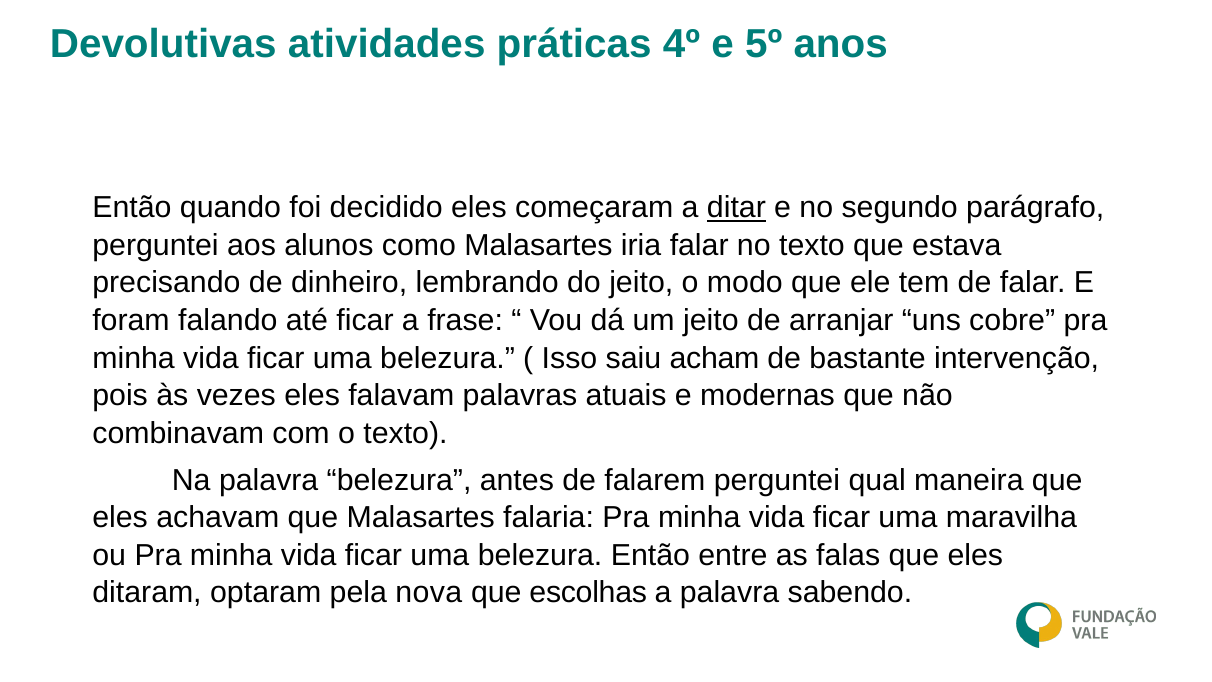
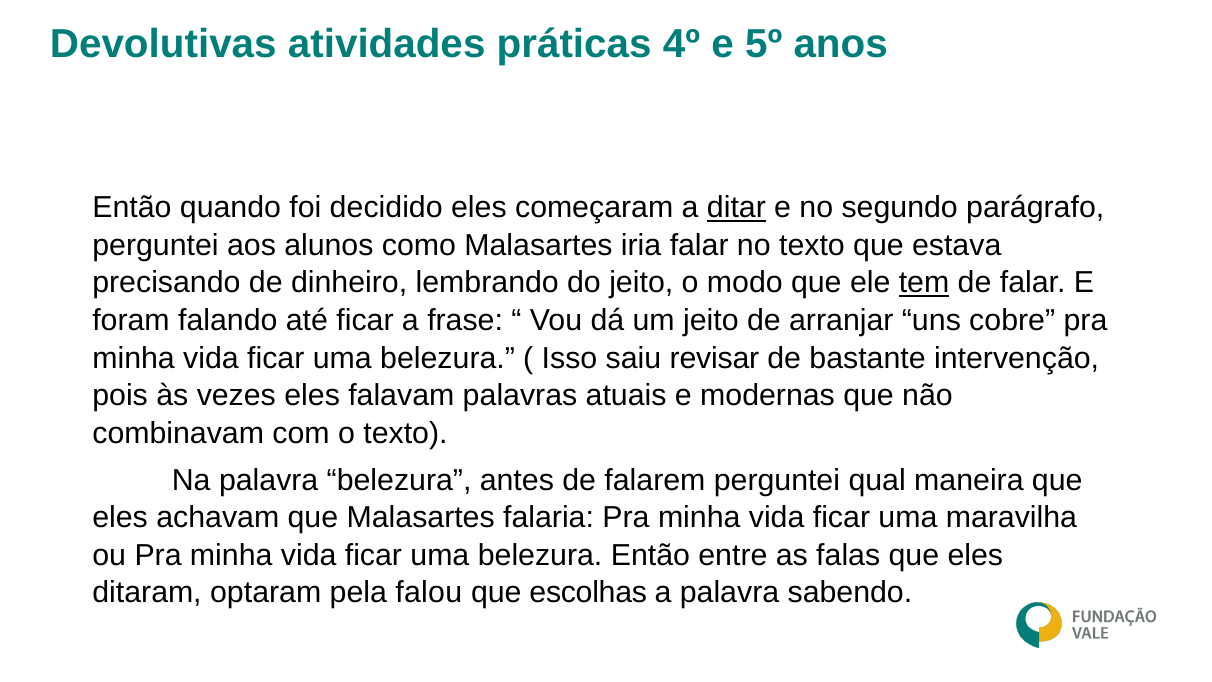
tem underline: none -> present (924, 283)
acham: acham -> revisar (714, 358)
nova: nova -> falou (429, 593)
